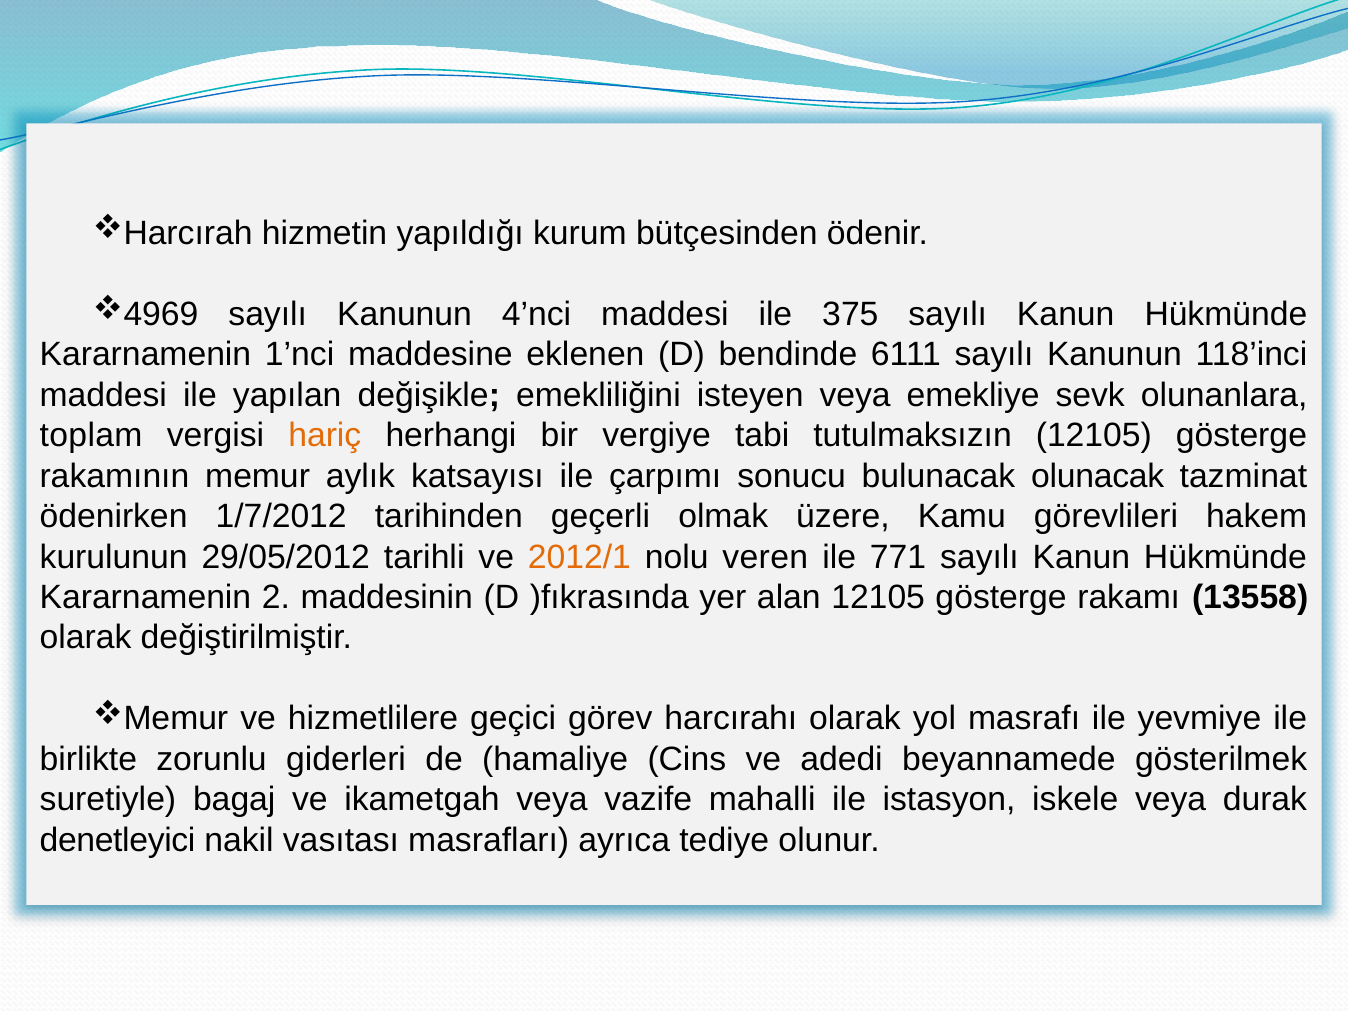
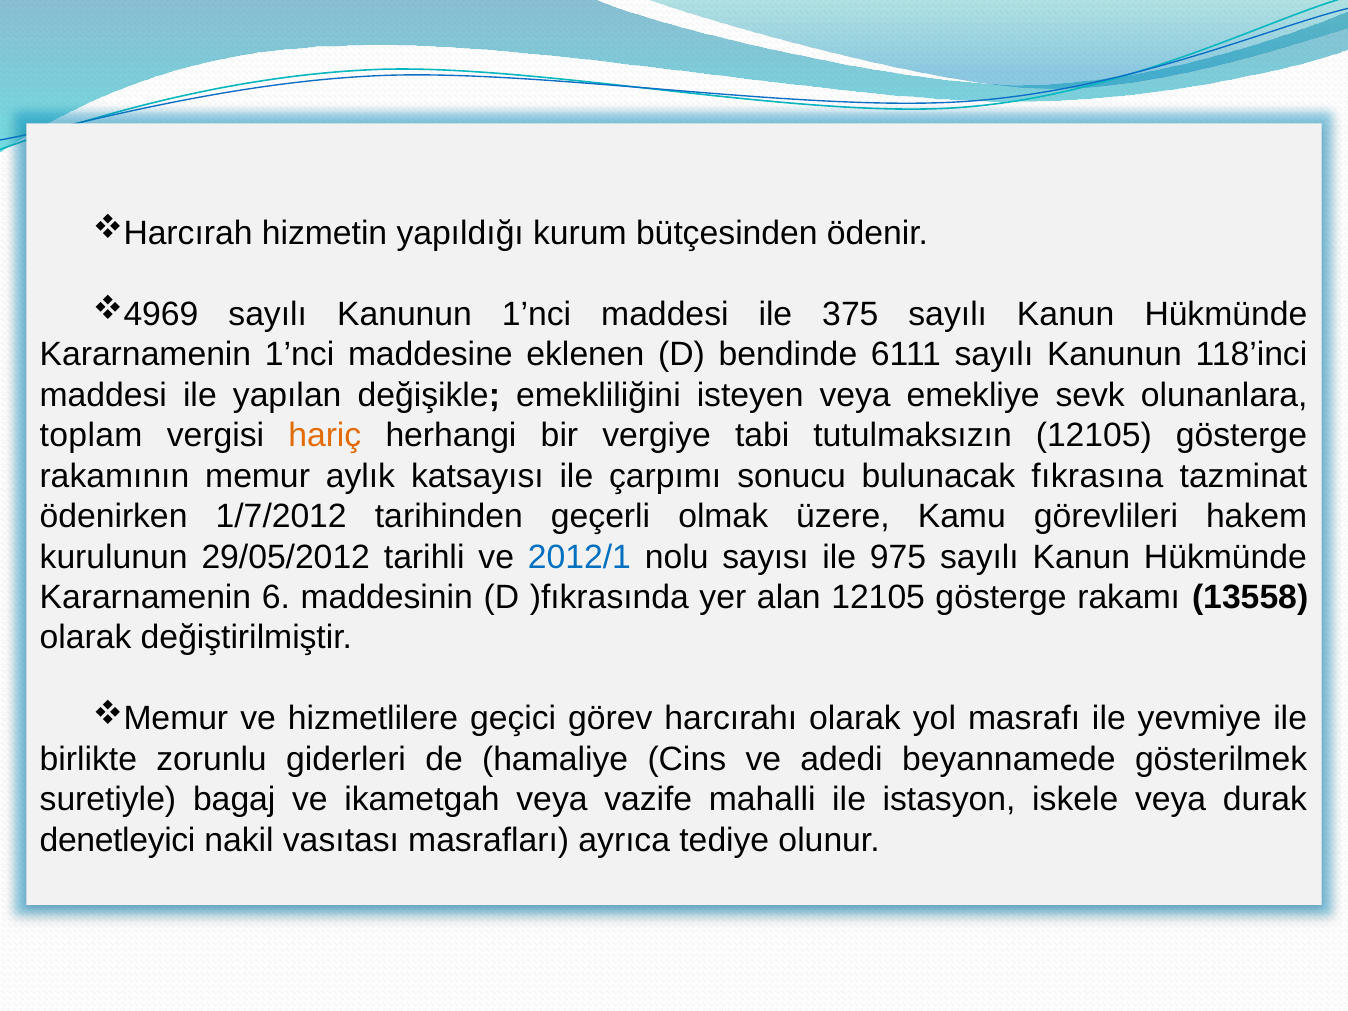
Kanunun 4’nci: 4’nci -> 1’nci (537, 314)
olunacak: olunacak -> fıkrasına (1097, 476)
2012/1 colour: orange -> blue (579, 557)
veren: veren -> sayısı (766, 557)
771: 771 -> 975 (898, 557)
2: 2 -> 6 (276, 597)
